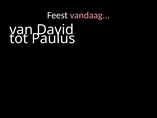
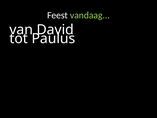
vandaag colour: pink -> light green (90, 15)
